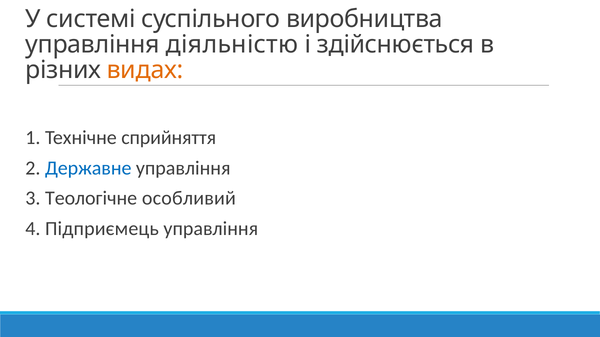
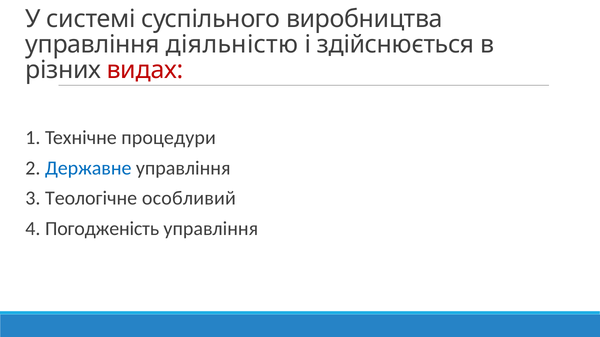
видах colour: orange -> red (145, 70)
сприйняття: сприйняття -> процедури (169, 138)
Підприємець: Підприємець -> Погодженість (102, 229)
